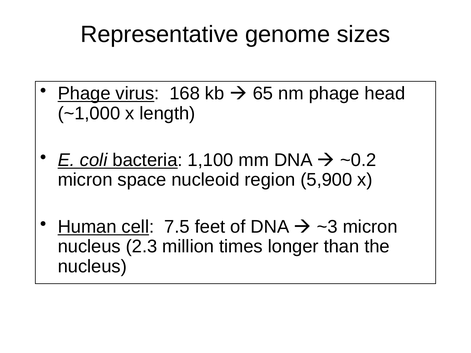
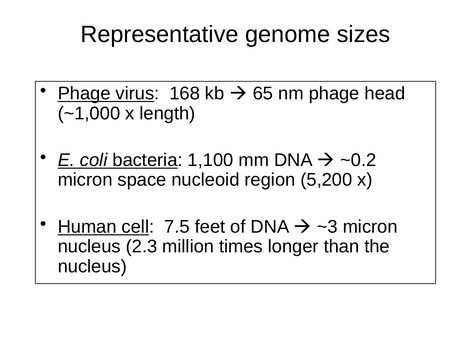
5,900: 5,900 -> 5,200 (326, 180)
